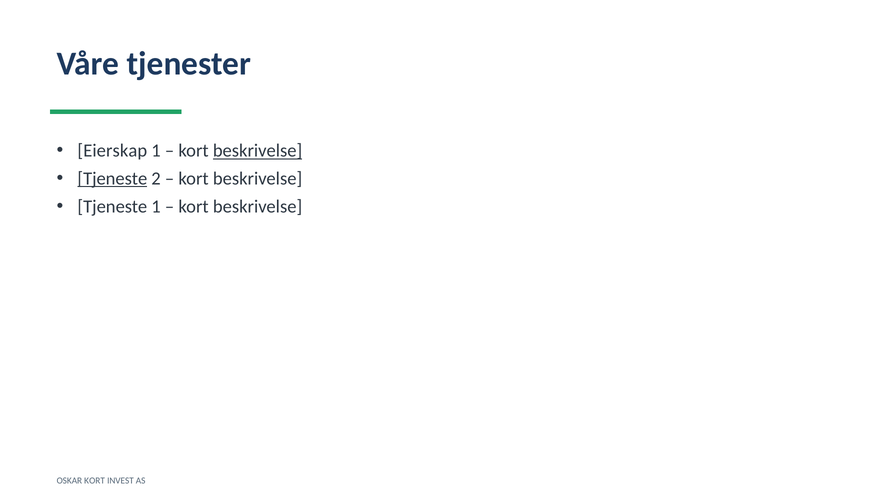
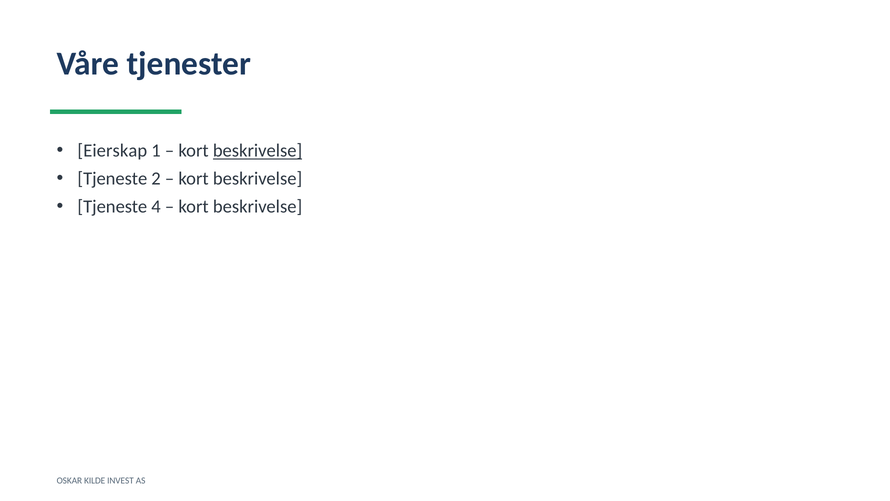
Tjeneste underline: present -> none (112, 179)
Tjeneste 1: 1 -> 4 (156, 206)
OSKAR KORT: KORT -> KILDE (95, 480)
